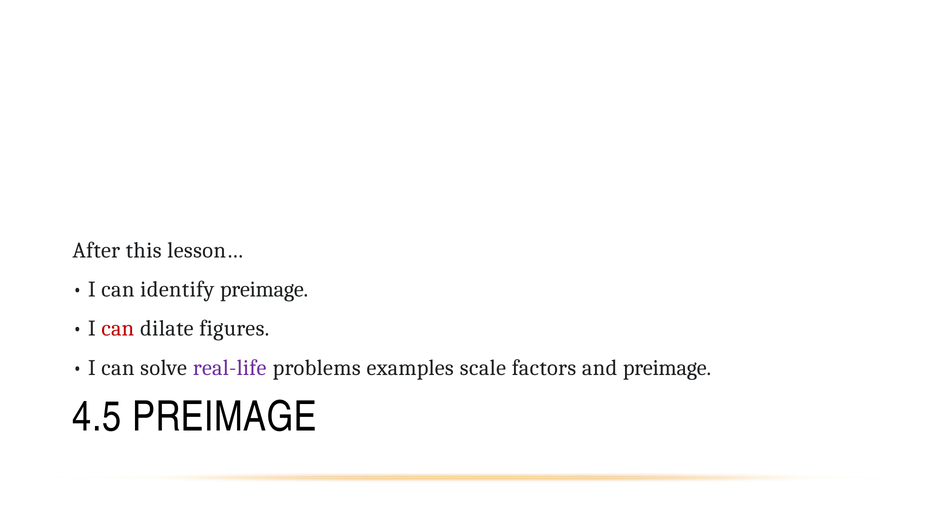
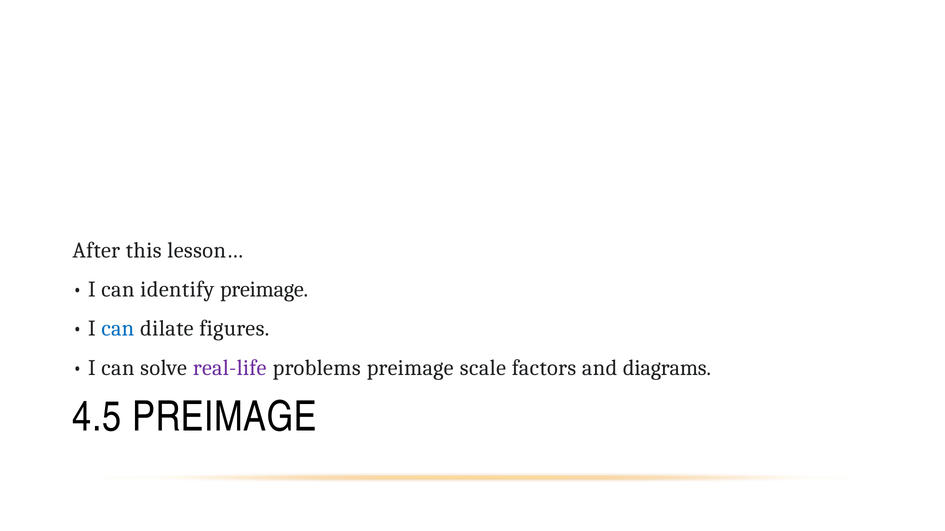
can colour: red -> blue (118, 329)
problems examples: examples -> preimage (410, 368)
and preimage: preimage -> diagrams (667, 368)
